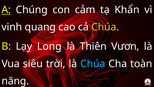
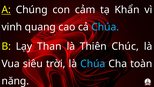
Chúa colour: yellow -> light blue (105, 27)
Long: Long -> Than (49, 46)
Vươn: Vươn -> Chúc (125, 46)
